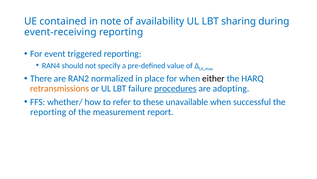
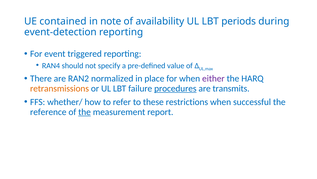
sharing: sharing -> periods (239, 21)
event-receiving: event-receiving -> event-detection (60, 32)
either colour: black -> purple (213, 78)
adopting: adopting -> transmits (231, 88)
unavailable: unavailable -> restrictions (187, 102)
reporting: reporting -> reference (48, 112)
the underline: none -> present (85, 112)
